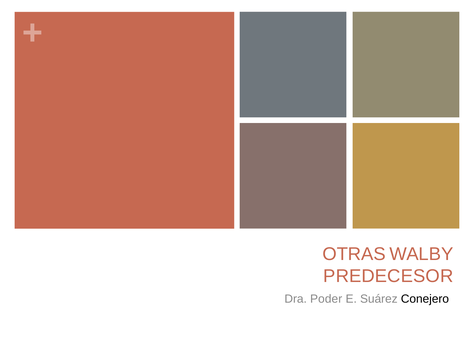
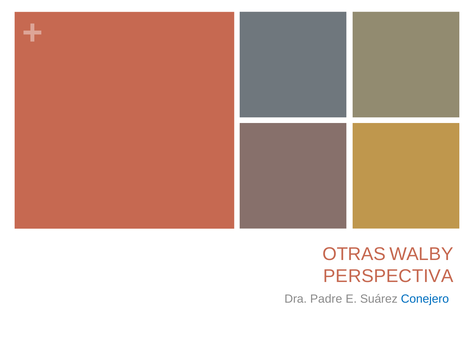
PREDECESOR: PREDECESOR -> PERSPECTIVA (388, 276)
Poder: Poder -> Padre (326, 299)
Conejero colour: black -> blue (425, 299)
